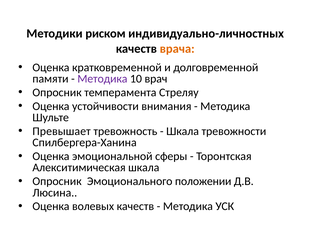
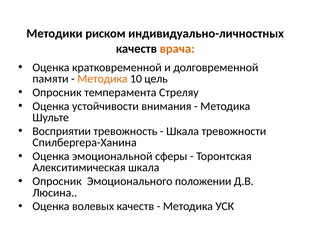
Методика colour: purple -> orange (102, 79)
врач: врач -> цель (156, 79)
Превышает: Превышает -> Восприятии (62, 131)
